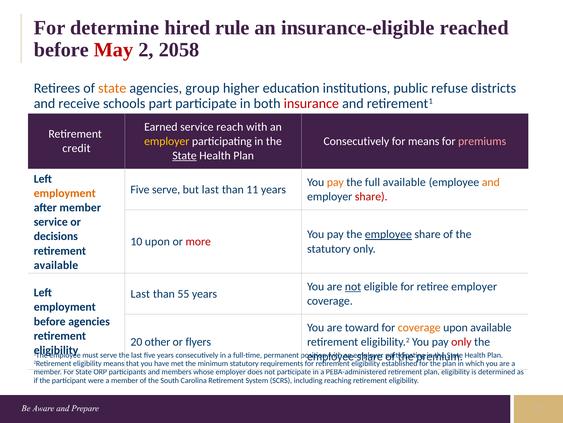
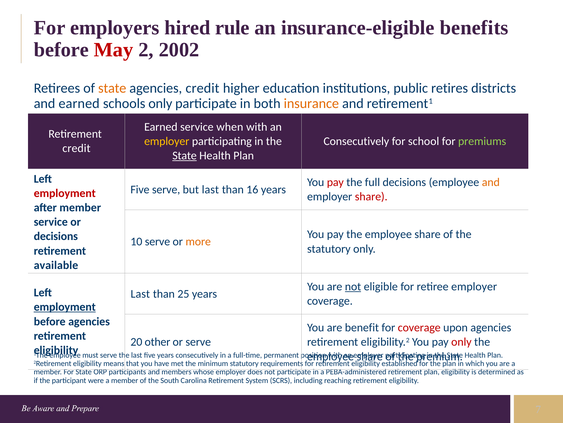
determine: determine -> employers (115, 28)
reached: reached -> benefits (474, 28)
2058: 2058 -> 2002 (179, 50)
agencies group: group -> credit (202, 88)
refuse: refuse -> retires (450, 88)
and receive: receive -> earned (79, 103)
schools part: part -> only (160, 103)
insurance colour: red -> orange (311, 103)
reach: reach -> when (230, 127)
for means: means -> school (424, 141)
premiums colour: pink -> light green (482, 141)
pay colour: orange -> red (335, 182)
full available: available -> decisions (404, 182)
11: 11 -> 16 (252, 189)
employment colour: orange -> red (65, 193)
employee underline: present -> none (388, 234)
10 upon: upon -> serve (157, 241)
more colour: red -> orange (198, 241)
55: 55 -> 25 (183, 293)
employment underline: none -> present (65, 307)
toward: toward -> benefit (362, 327)
coverage colour: orange -> red (419, 327)
upon available: available -> agencies (491, 327)
or flyers: flyers -> serve (198, 341)
